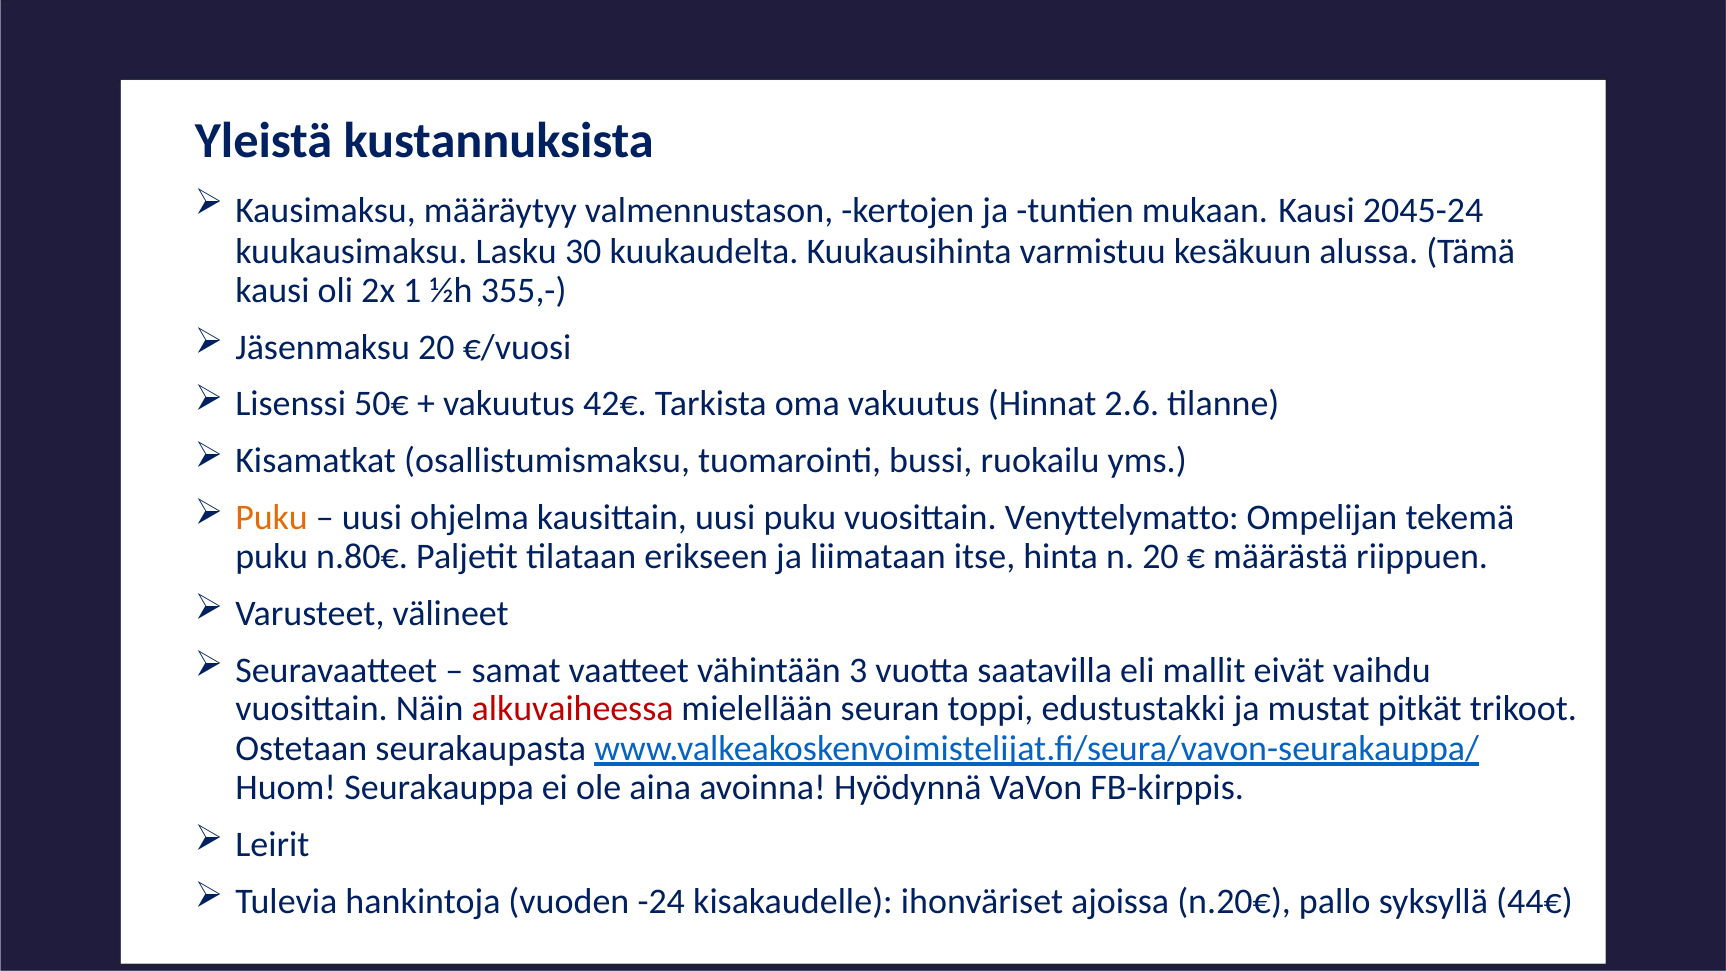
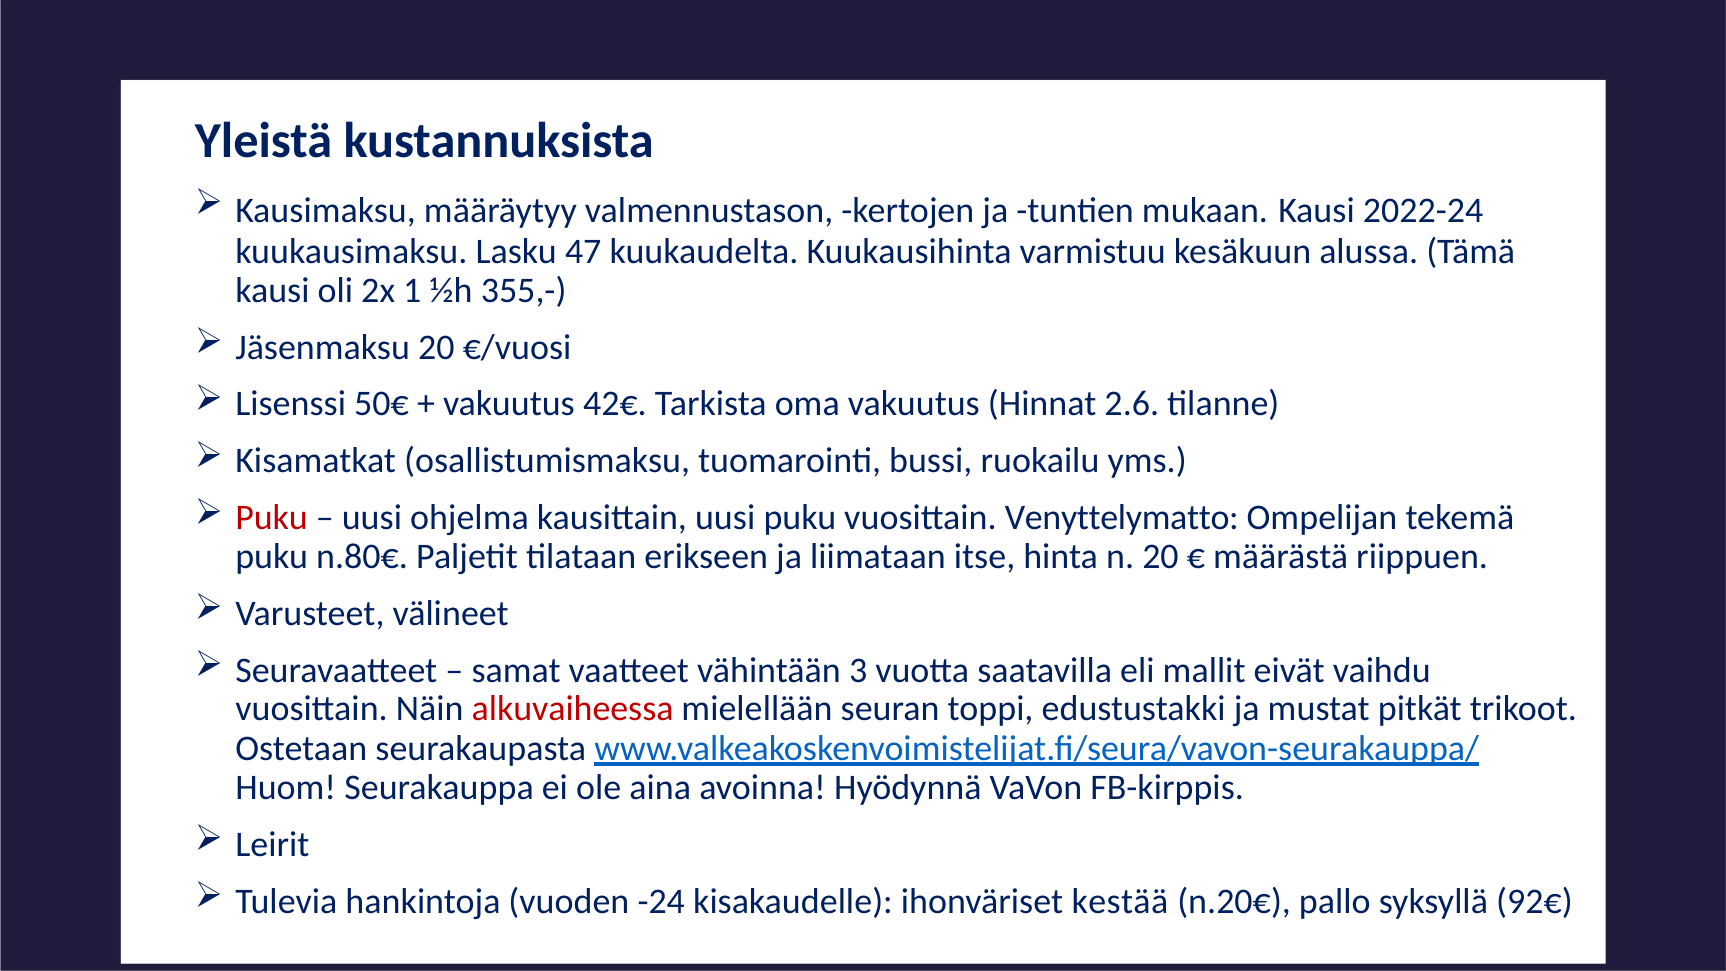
2045-24: 2045-24 -> 2022-24 (1423, 211)
30: 30 -> 47 (583, 251)
Puku colour: orange -> red (272, 518)
ajoissa: ajoissa -> kestää (1120, 901)
44€: 44€ -> 92€ (1534, 901)
